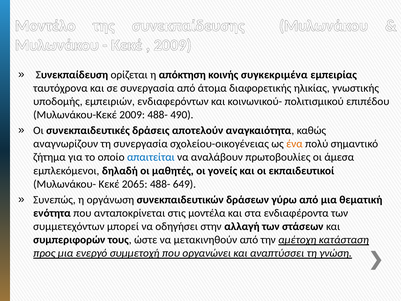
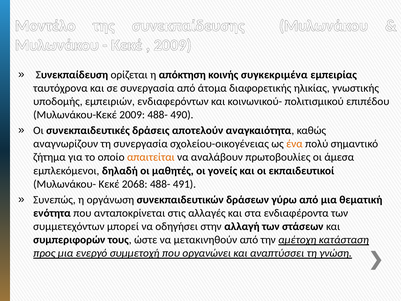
απαιτείται colour: blue -> orange (151, 157)
2065: 2065 -> 2068 (135, 184)
649: 649 -> 491 (184, 184)
μοντέλα: μοντέλα -> αλλαγές (207, 213)
